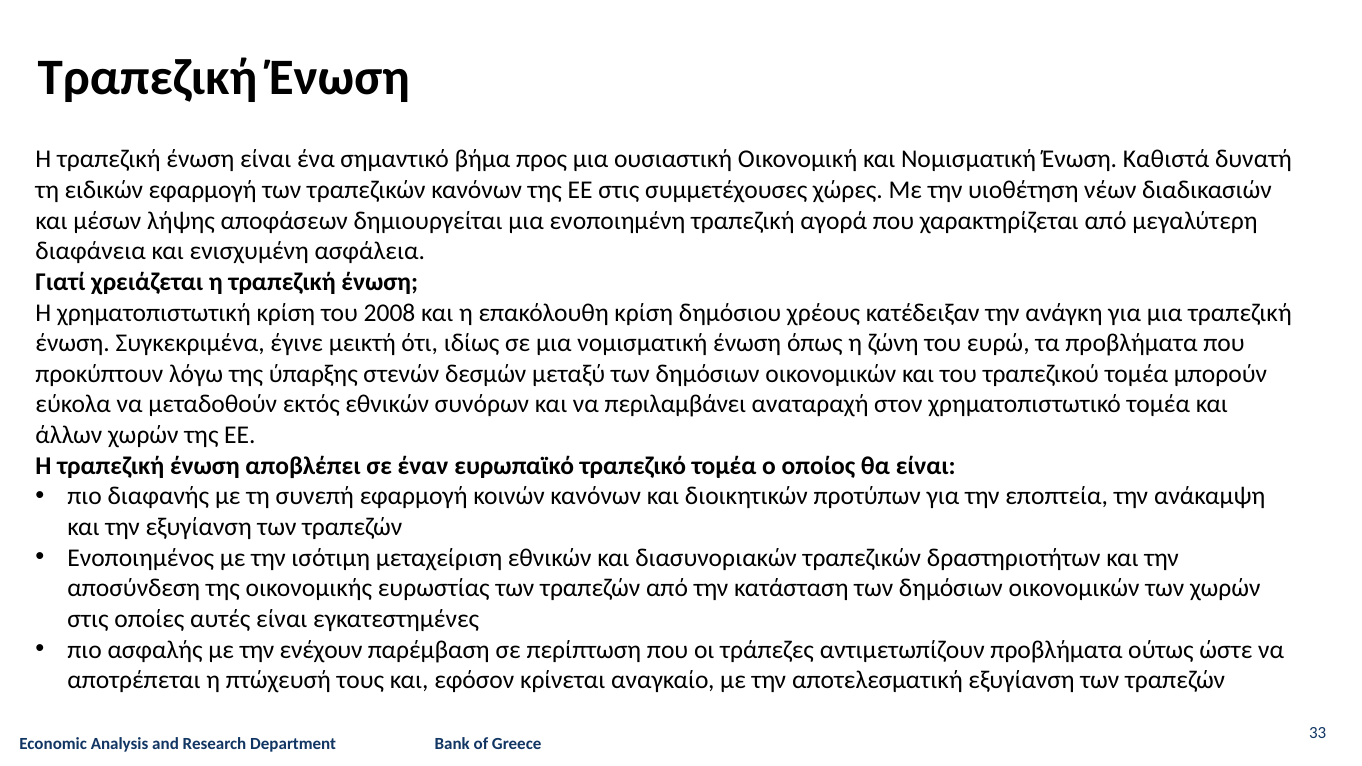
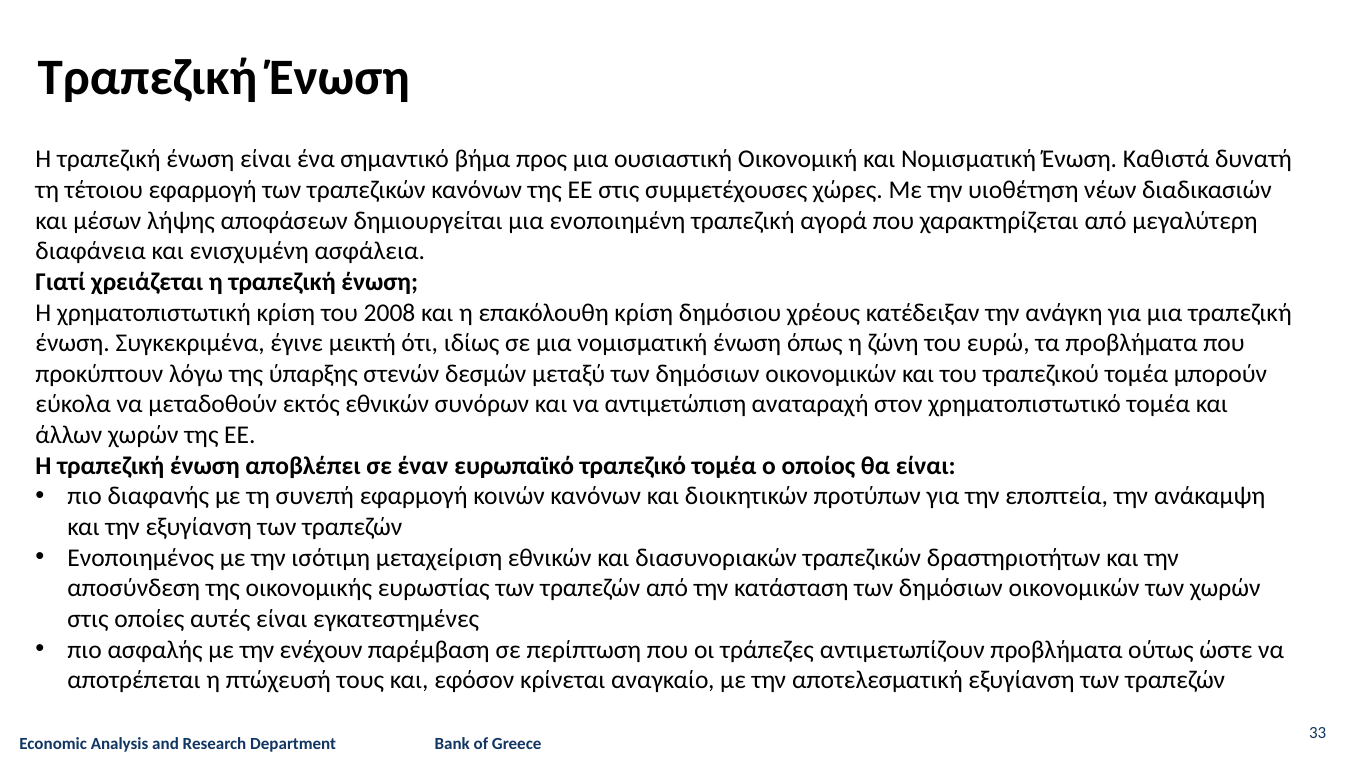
ειδικών: ειδικών -> τέτοιου (104, 190)
περιλαμβάνει: περιλαμβάνει -> αντιμετώπιση (675, 405)
